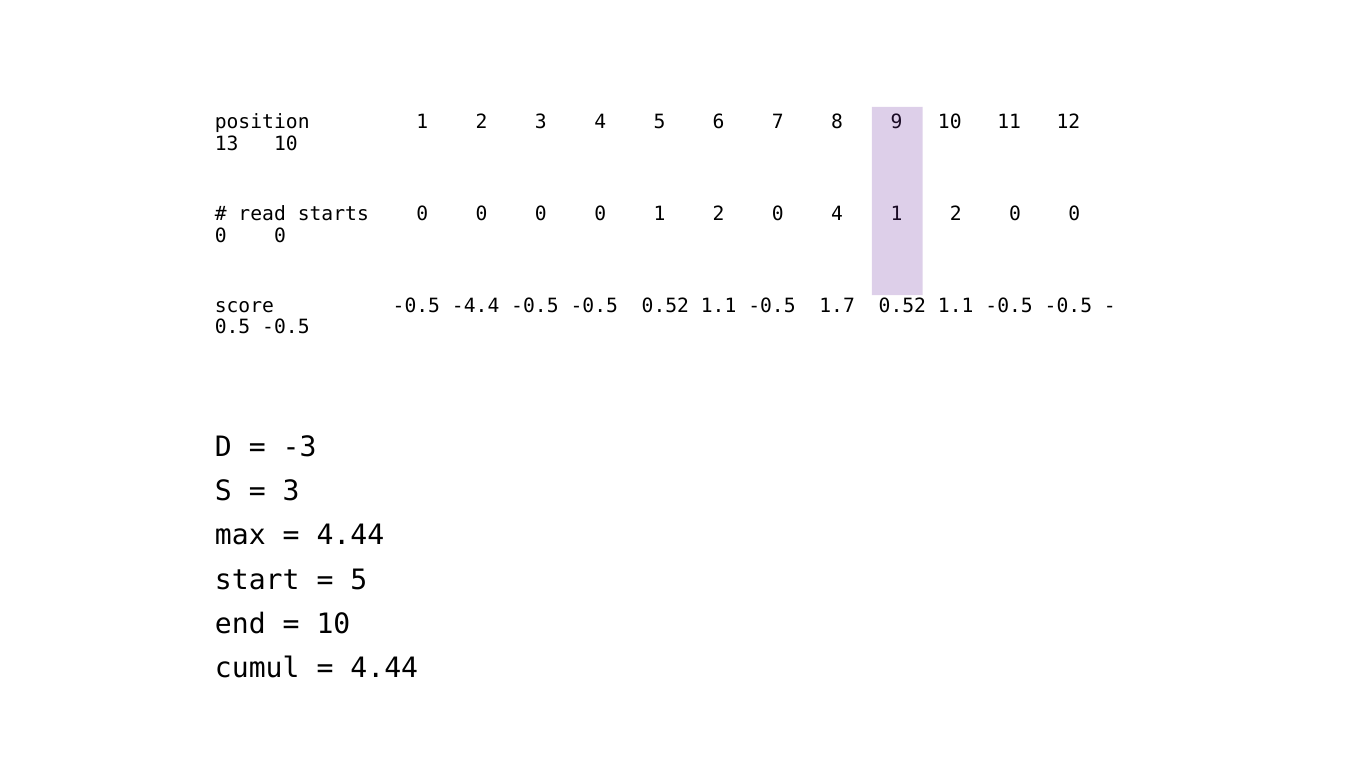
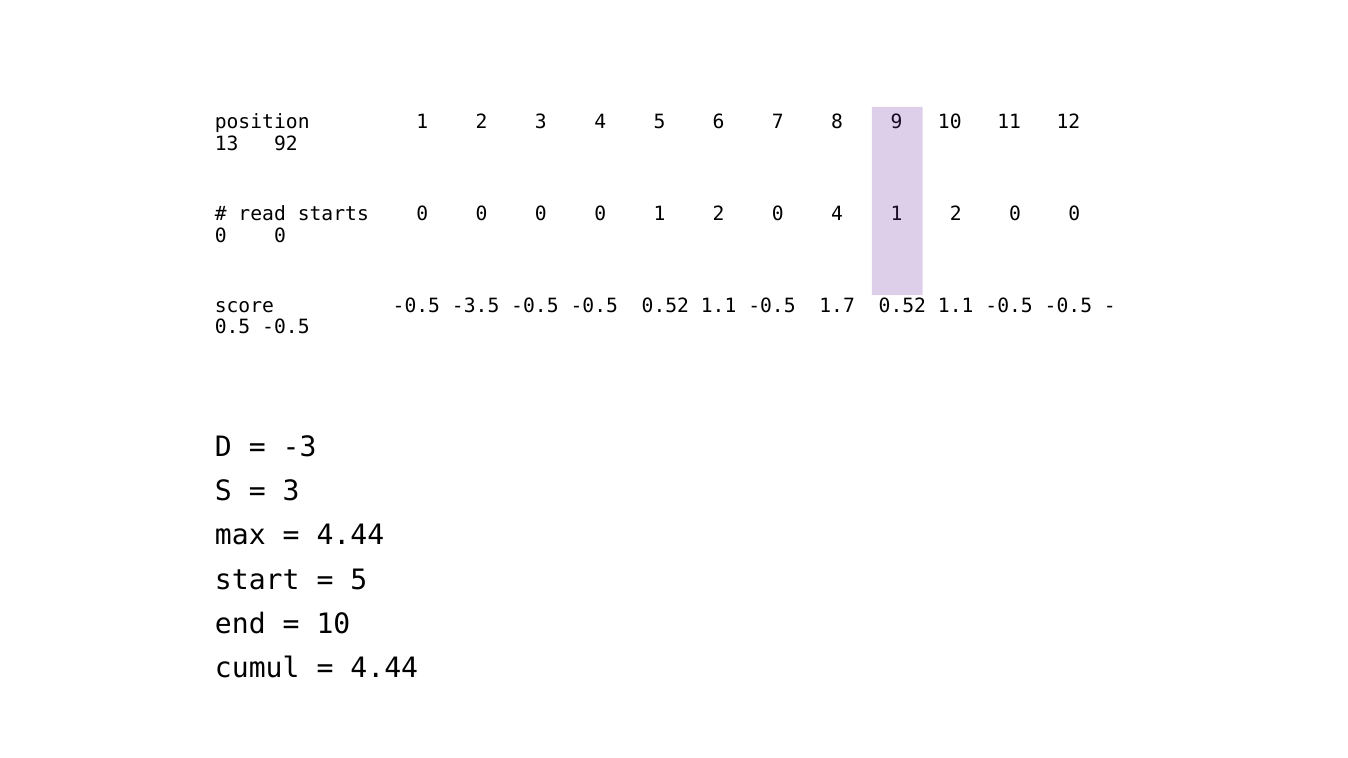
13 10: 10 -> 92 (286, 144)
-4.4: -4.4 -> -3.5 (476, 306)
